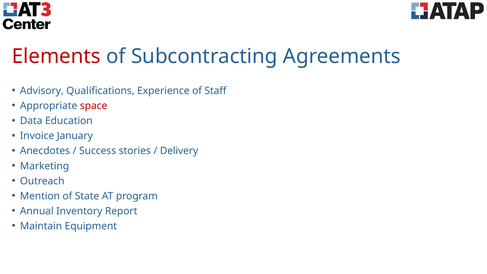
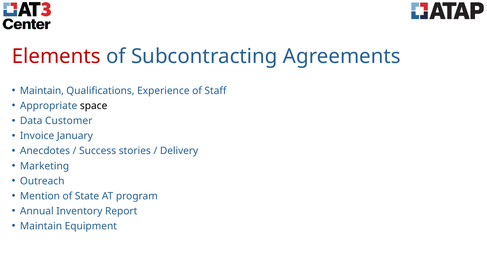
Advisory: Advisory -> Maintain (42, 91)
space colour: red -> black (94, 106)
Education: Education -> Customer (69, 121)
